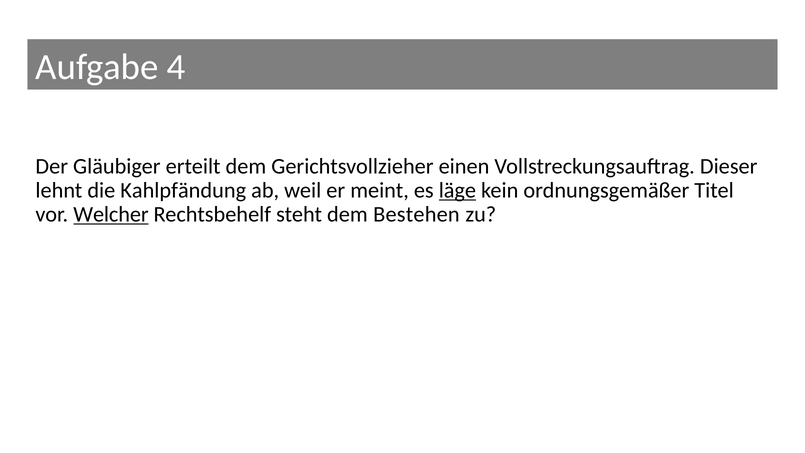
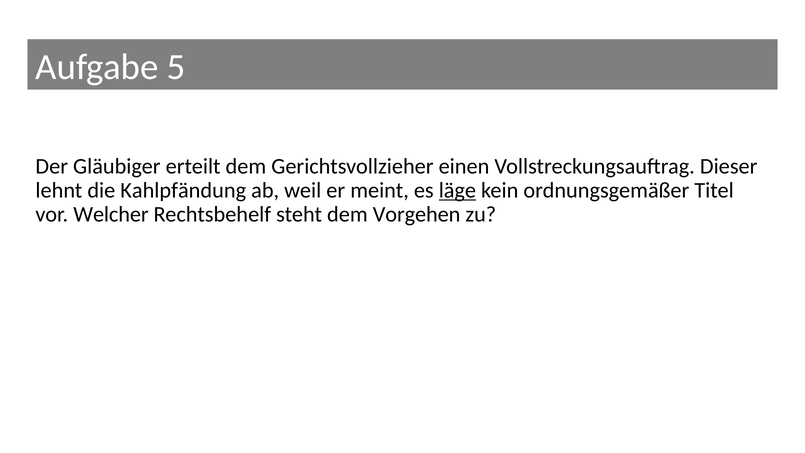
4: 4 -> 5 (176, 67)
Welcher underline: present -> none (111, 214)
Bestehen: Bestehen -> Vorgehen (417, 214)
